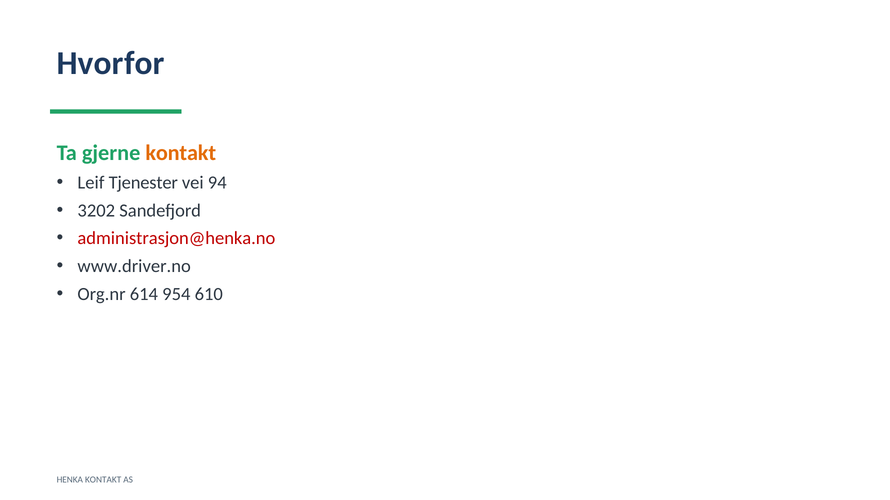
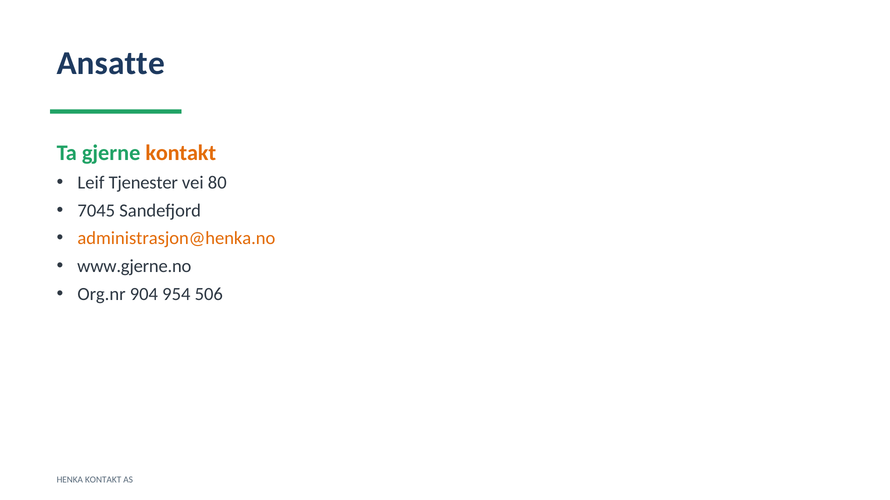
Hvorfor: Hvorfor -> Ansatte (111, 64)
94: 94 -> 80 (217, 183)
3202: 3202 -> 7045 (96, 211)
administrasjon@henka.no colour: red -> orange (176, 239)
www.driver.no: www.driver.no -> www.gjerne.no (134, 266)
614: 614 -> 904 (144, 294)
610: 610 -> 506 (209, 294)
